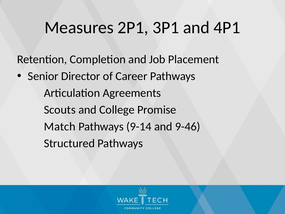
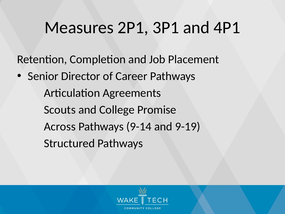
Match: Match -> Across (60, 126)
9-46: 9-46 -> 9-19 (188, 126)
